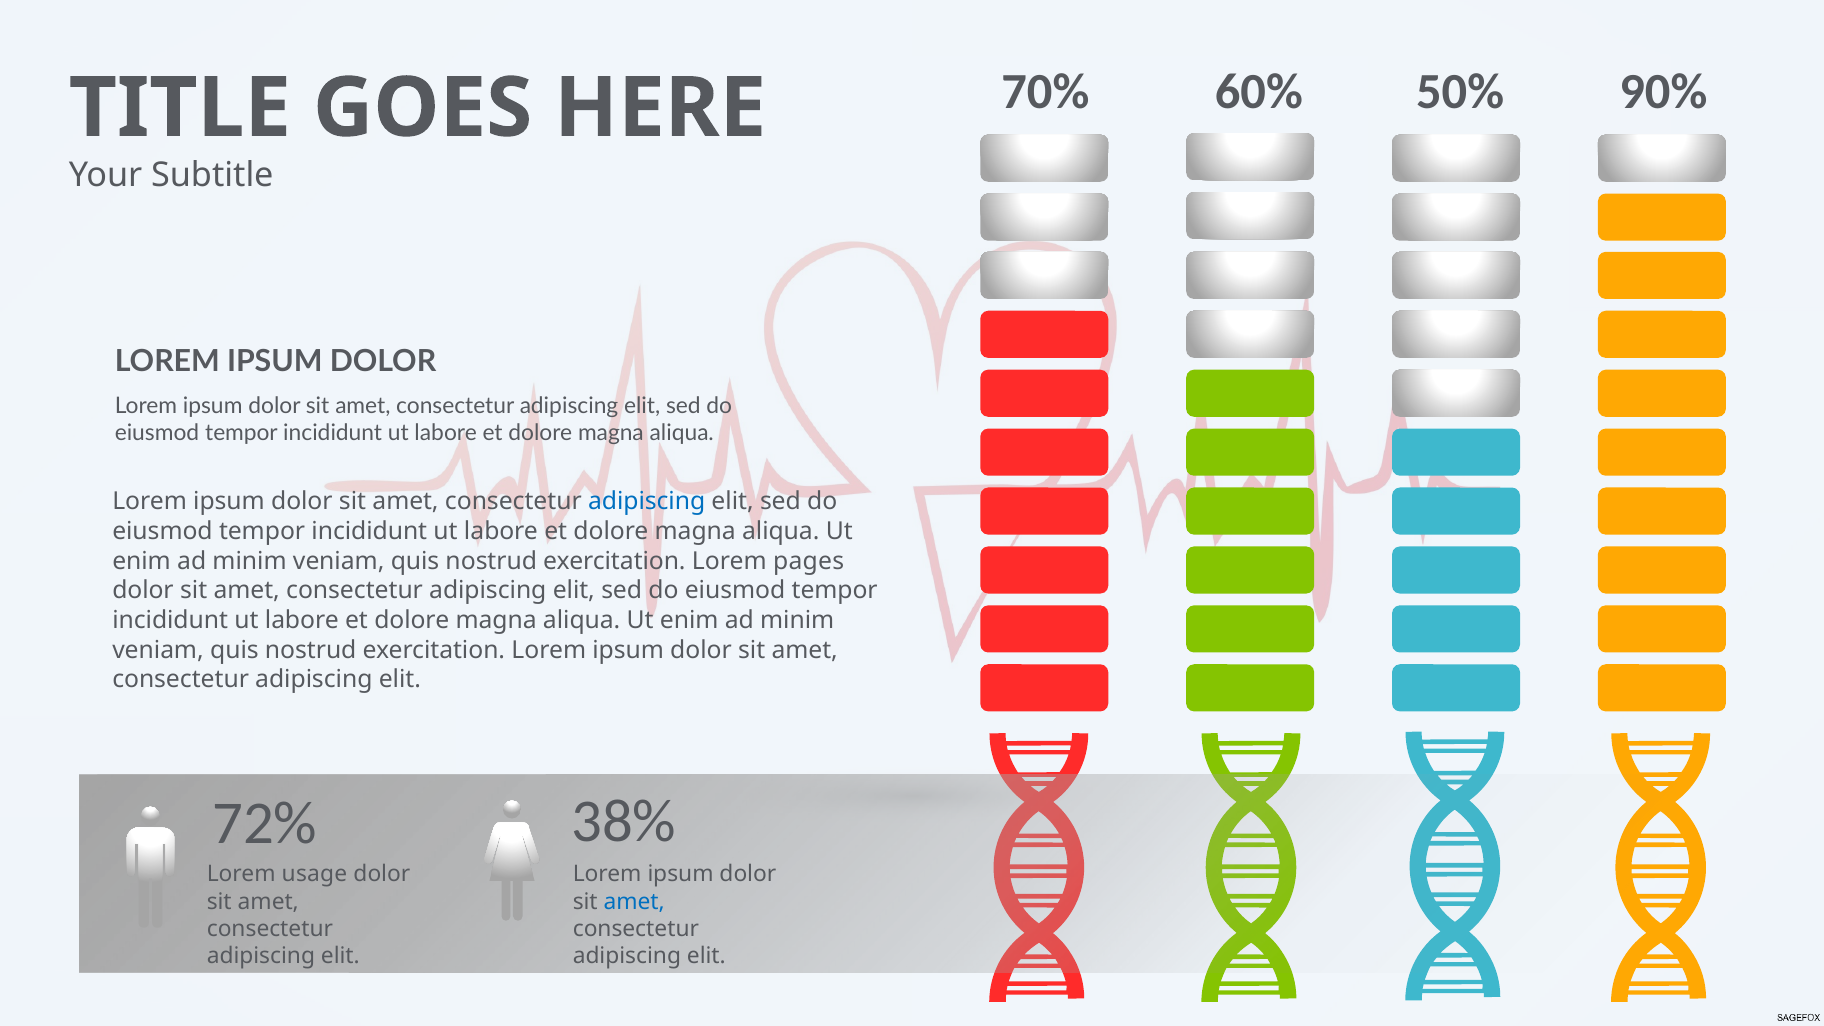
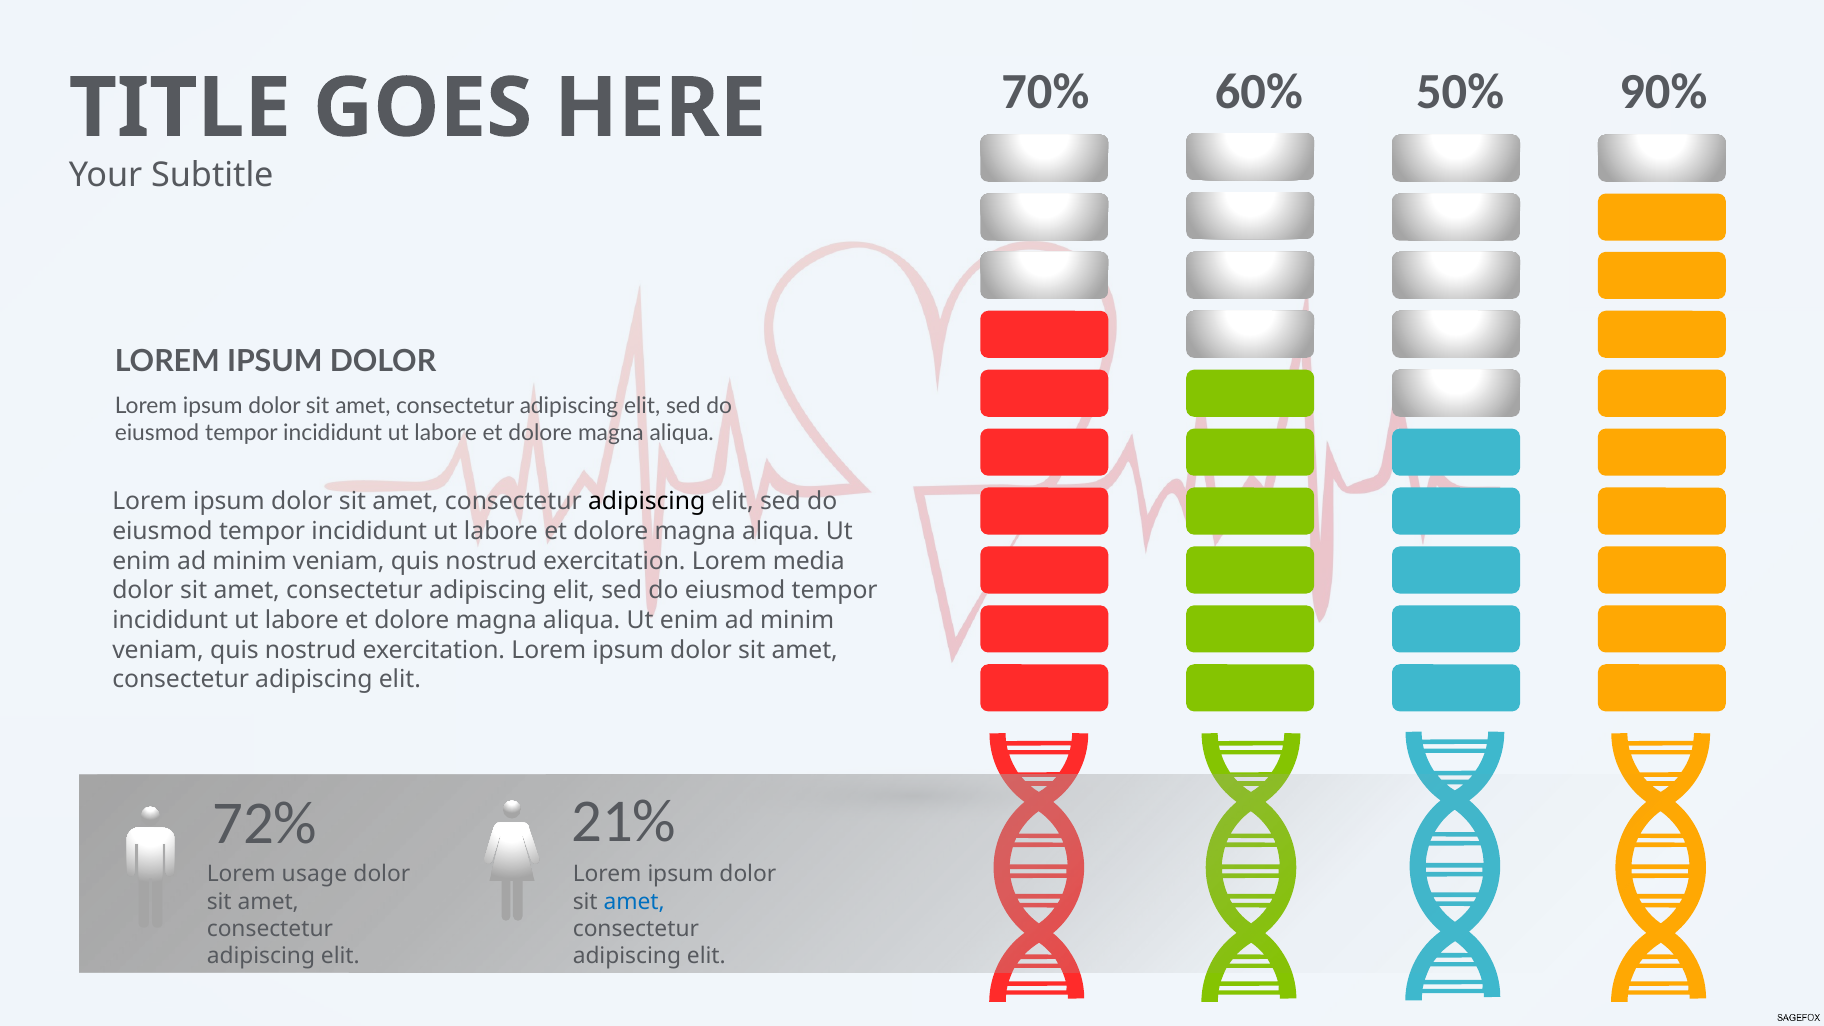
adipiscing colour: blue -> black (647, 502)
pages: pages -> media (809, 561)
38%: 38% -> 21% (624, 822)
